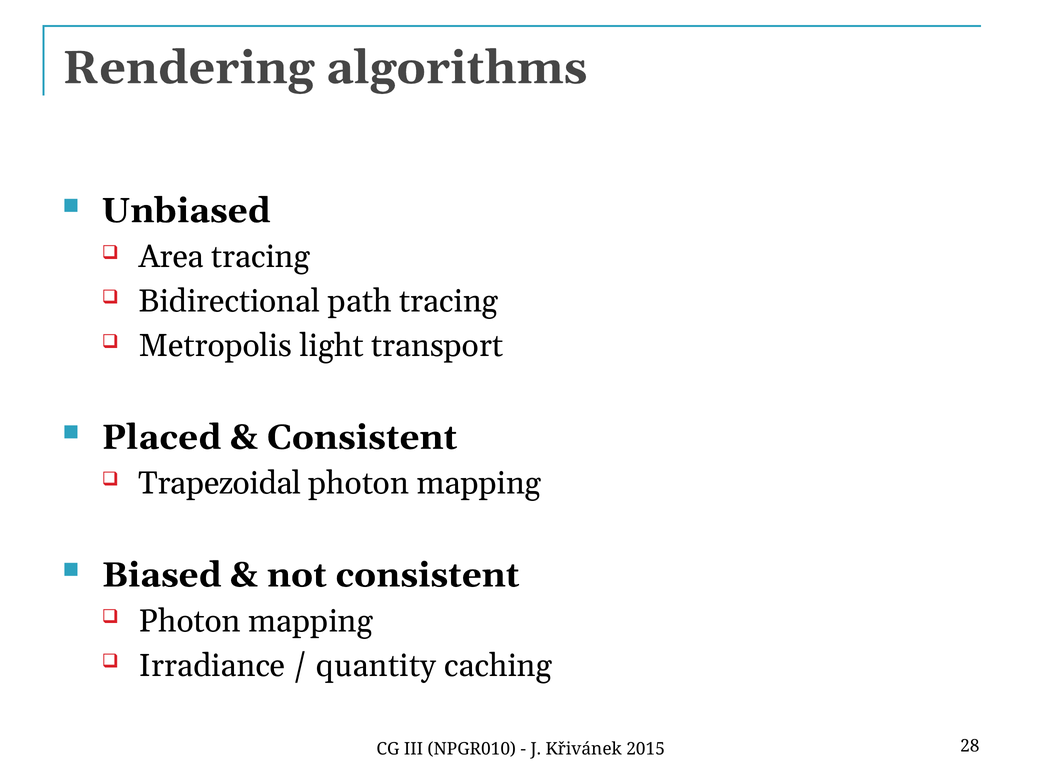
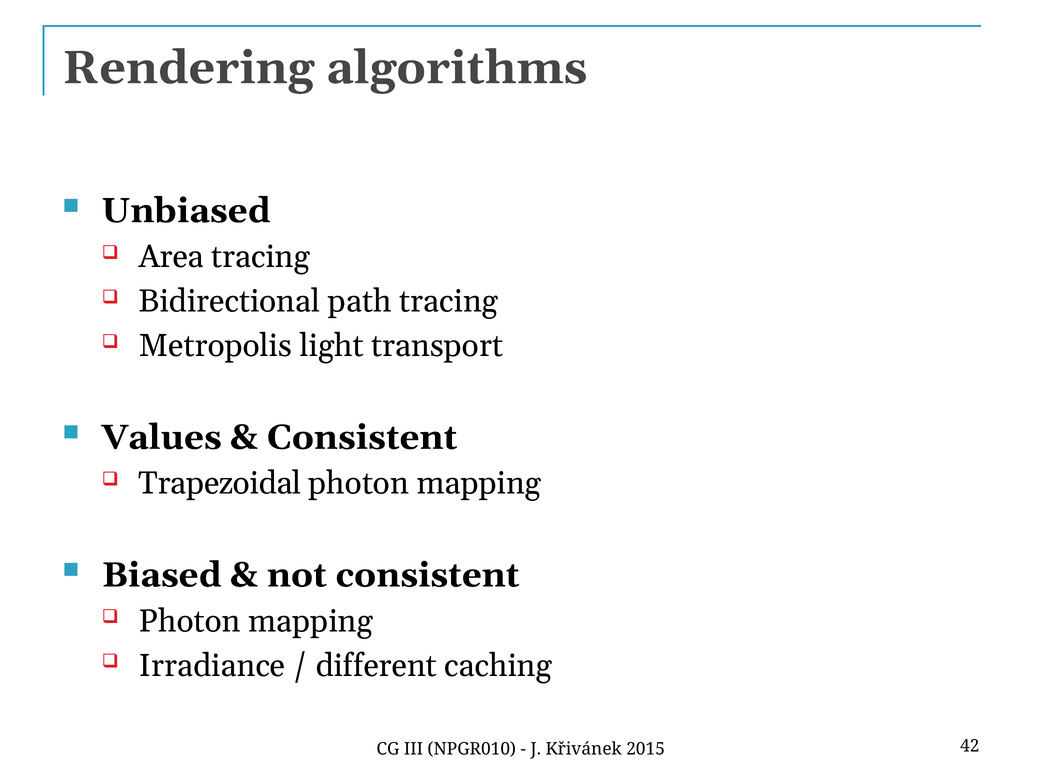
Placed: Placed -> Values (162, 438)
quantity: quantity -> different (376, 666)
28: 28 -> 42 (970, 746)
